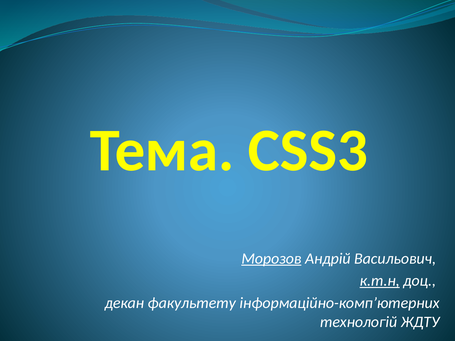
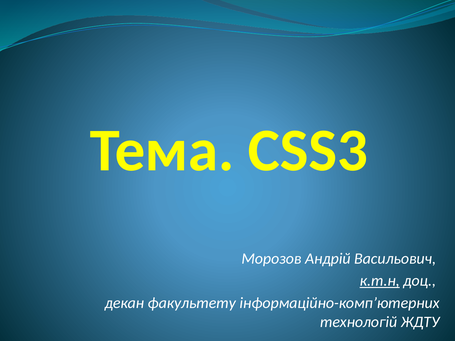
Морозов underline: present -> none (271, 259)
